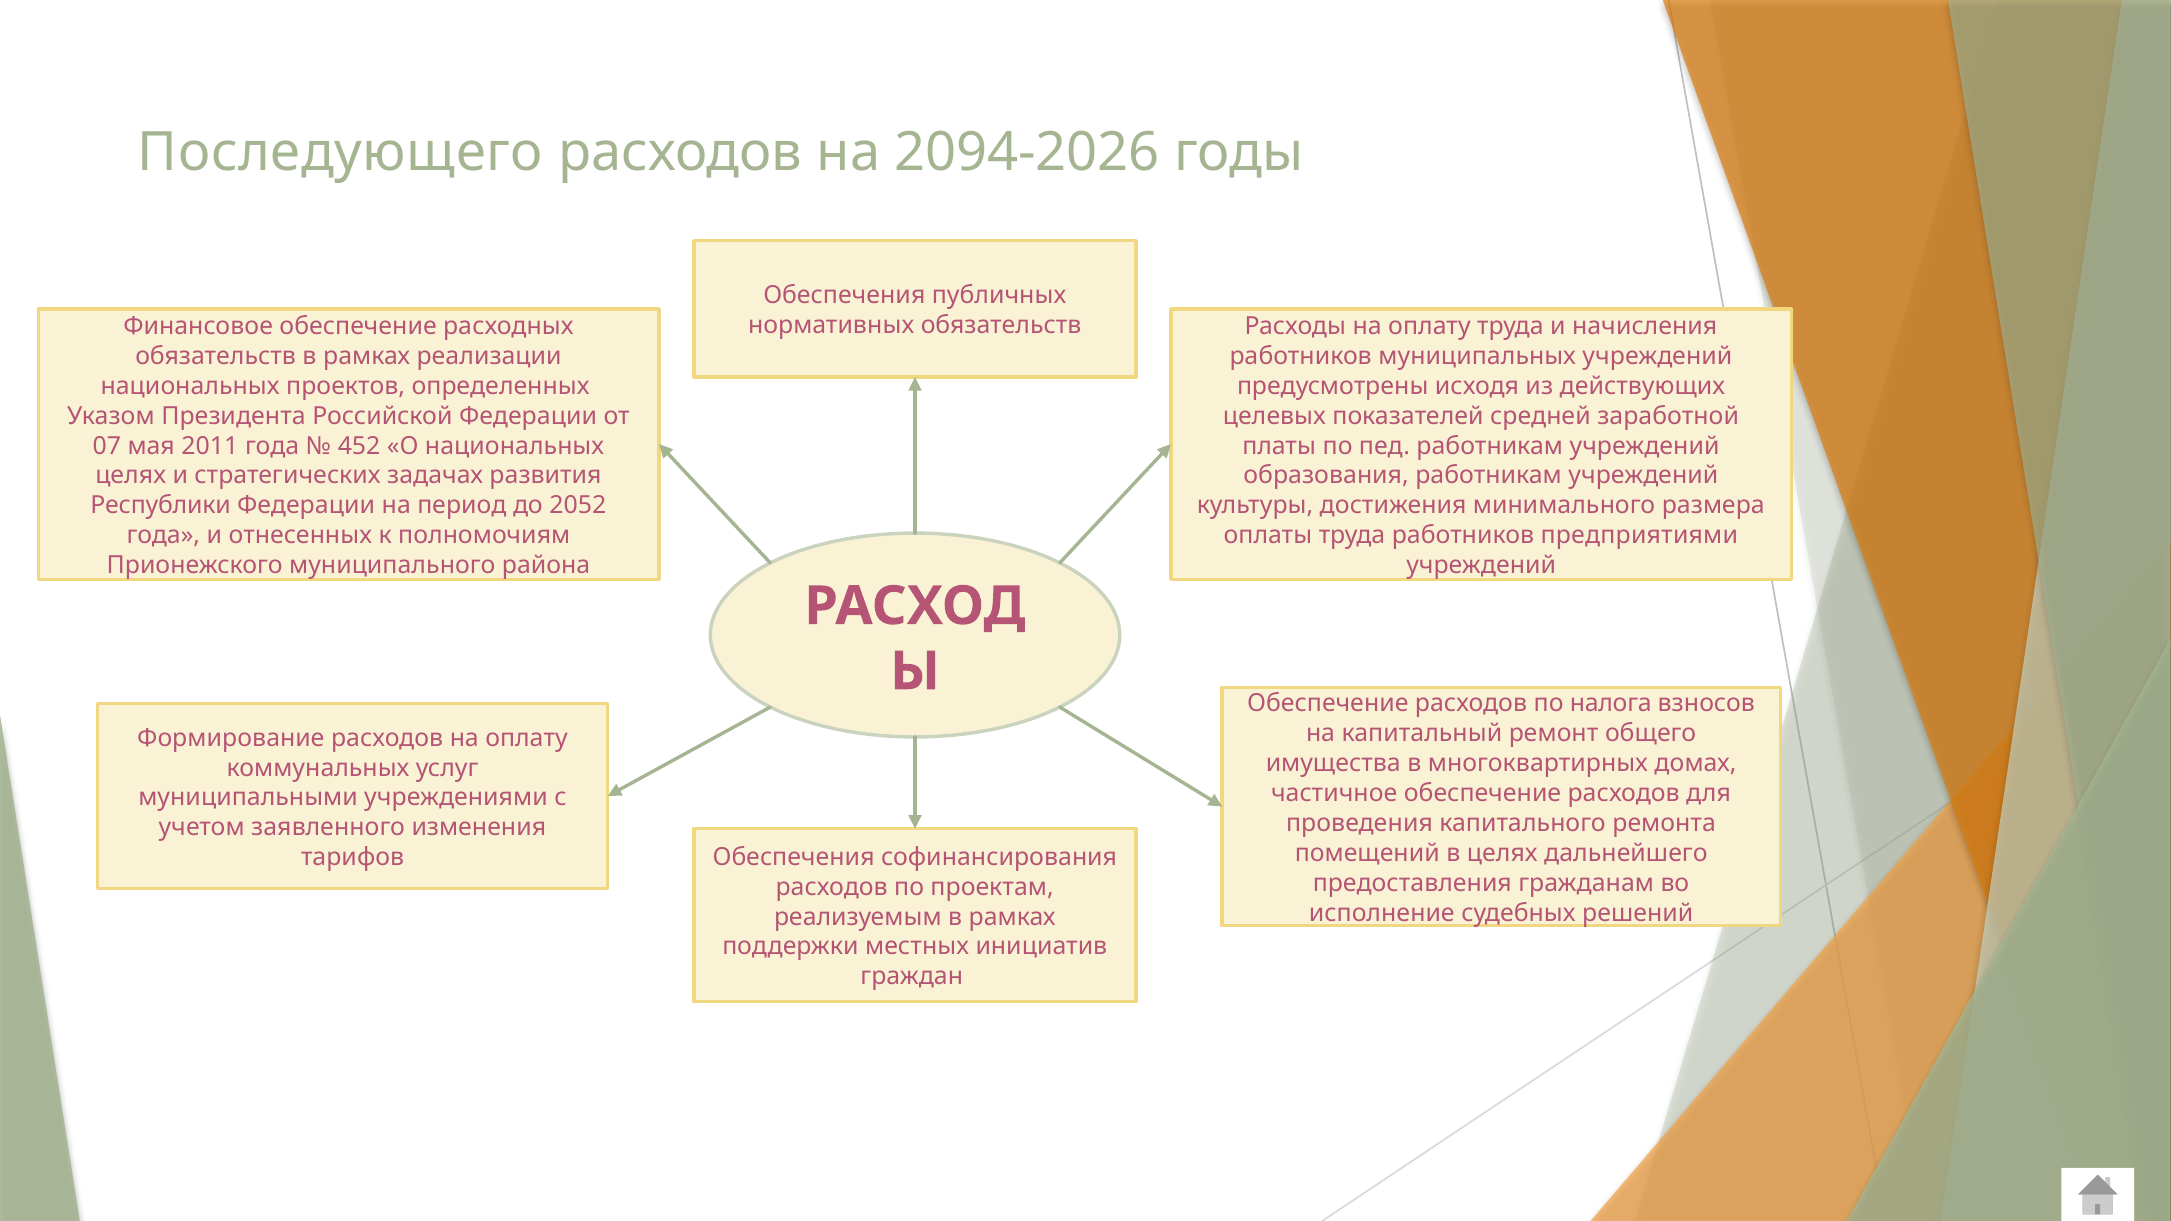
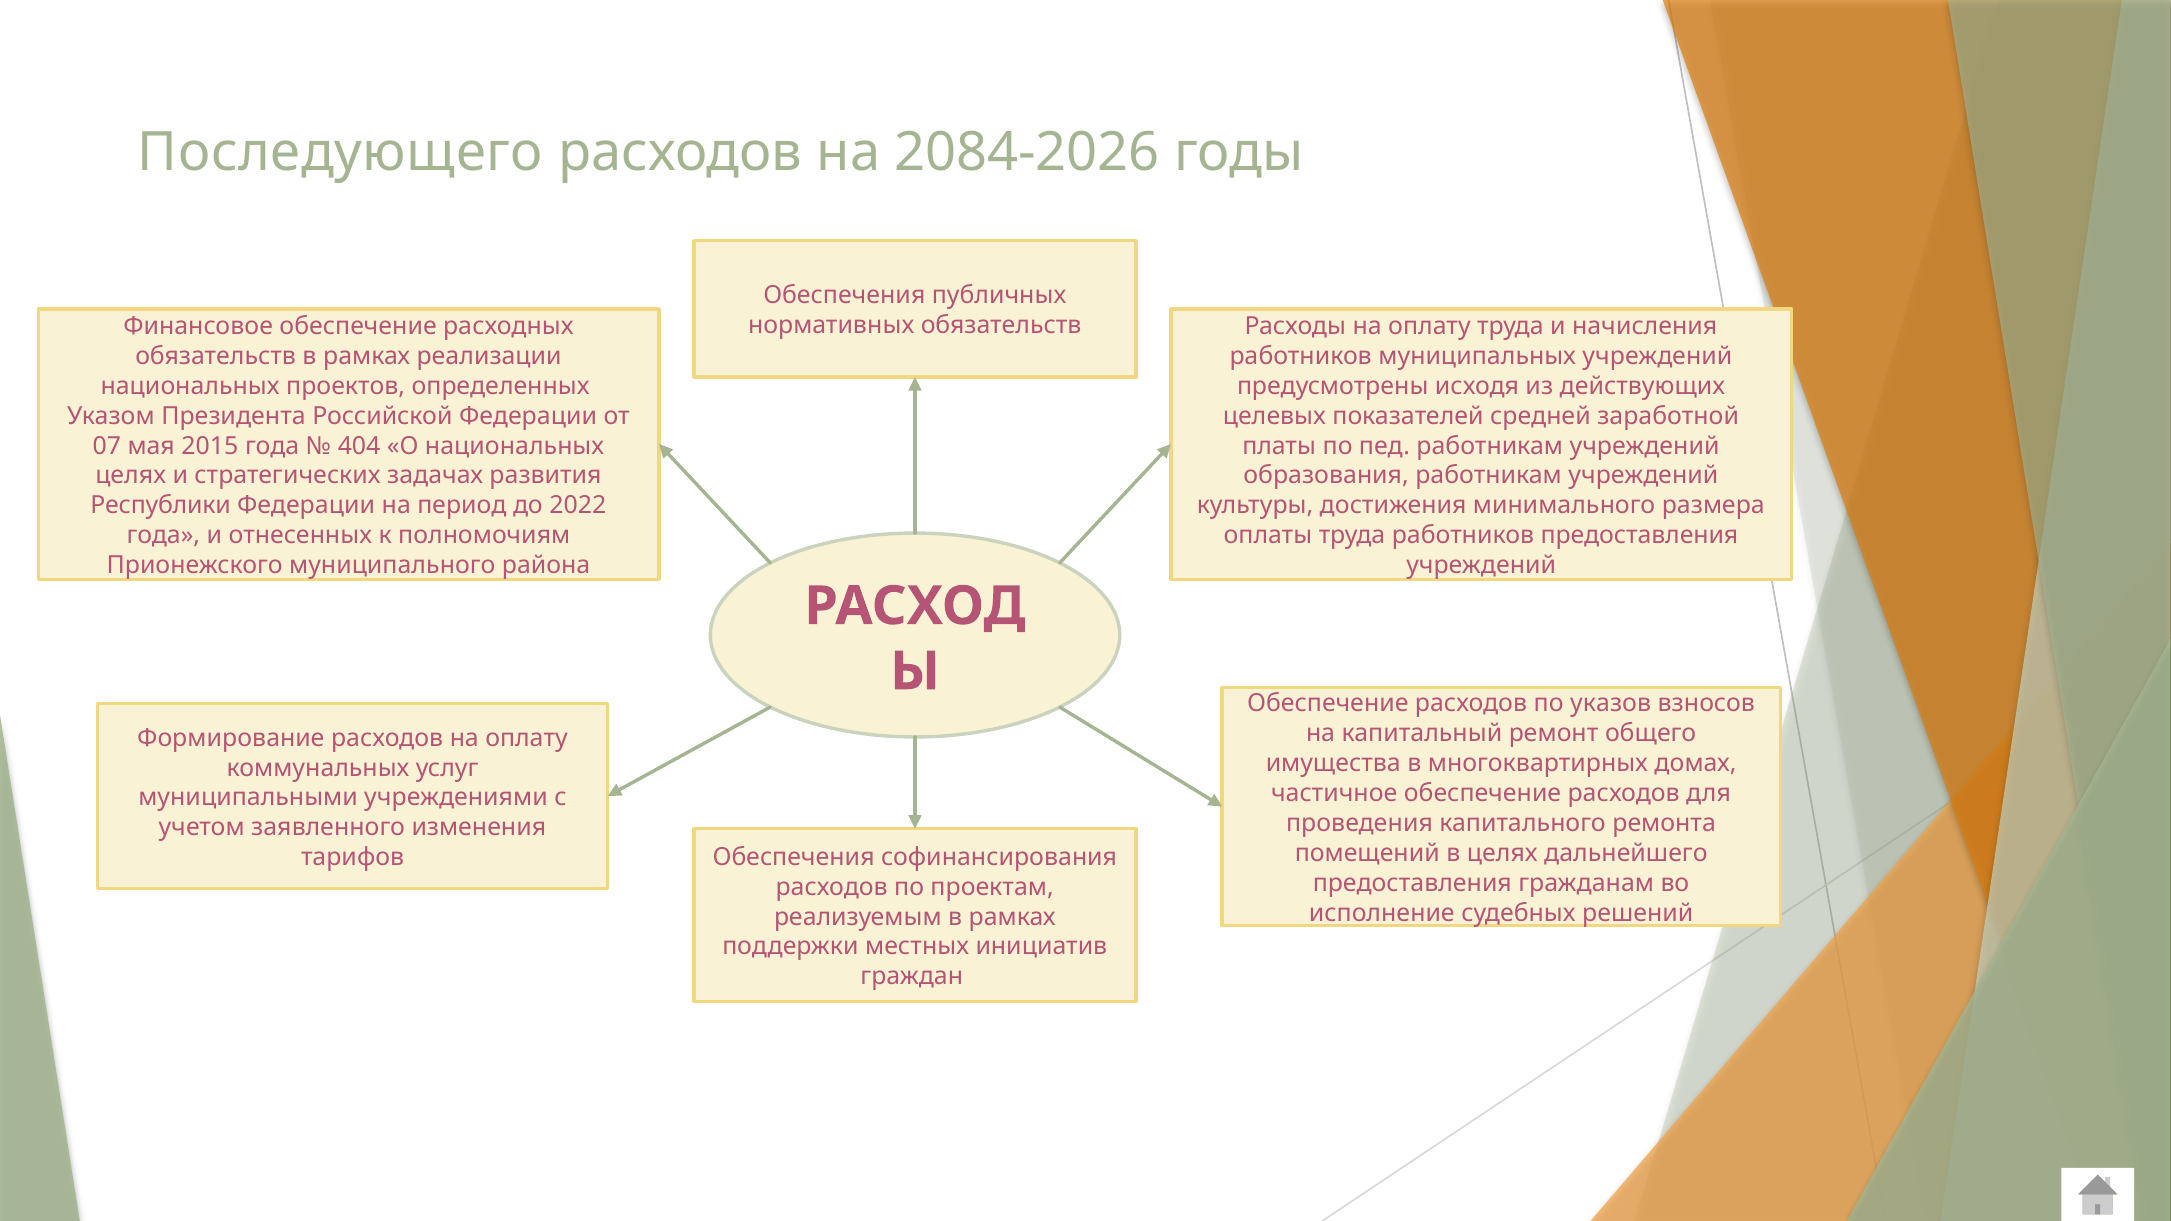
2094-2026: 2094-2026 -> 2084-2026 (1027, 153)
2011: 2011 -> 2015 (210, 446)
452: 452 -> 404 (359, 446)
2052: 2052 -> 2022 (578, 506)
работников предприятиями: предприятиями -> предоставления (1639, 536)
налога: налога -> указов (1611, 704)
